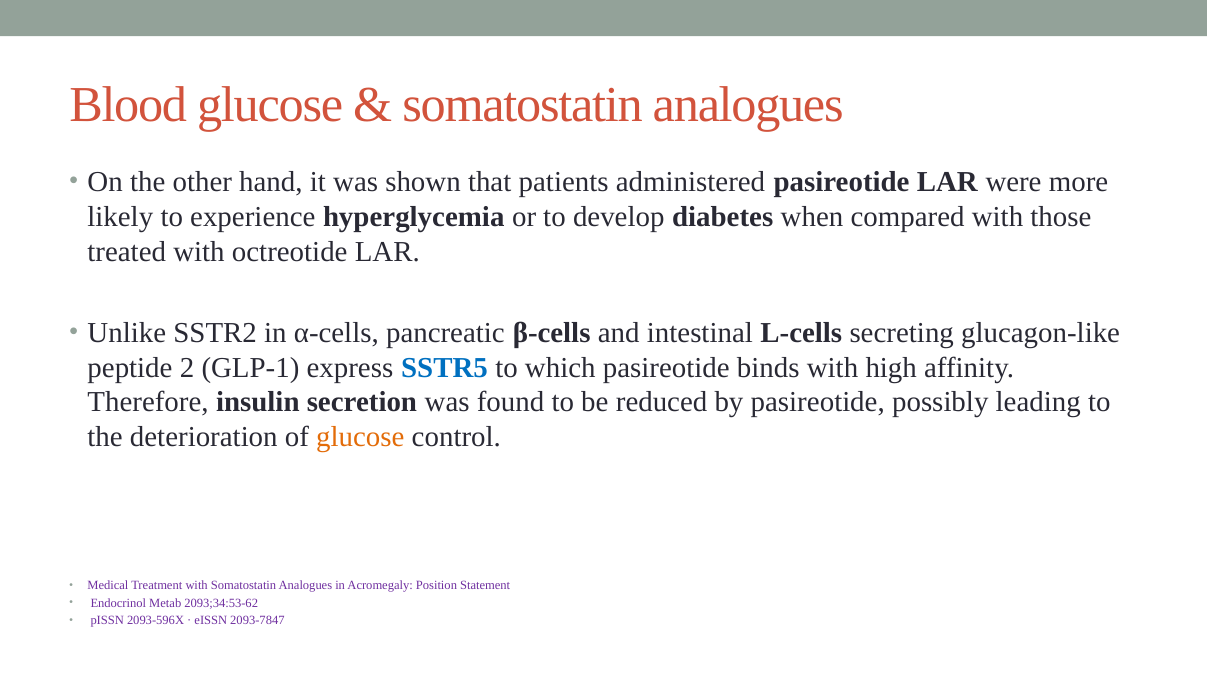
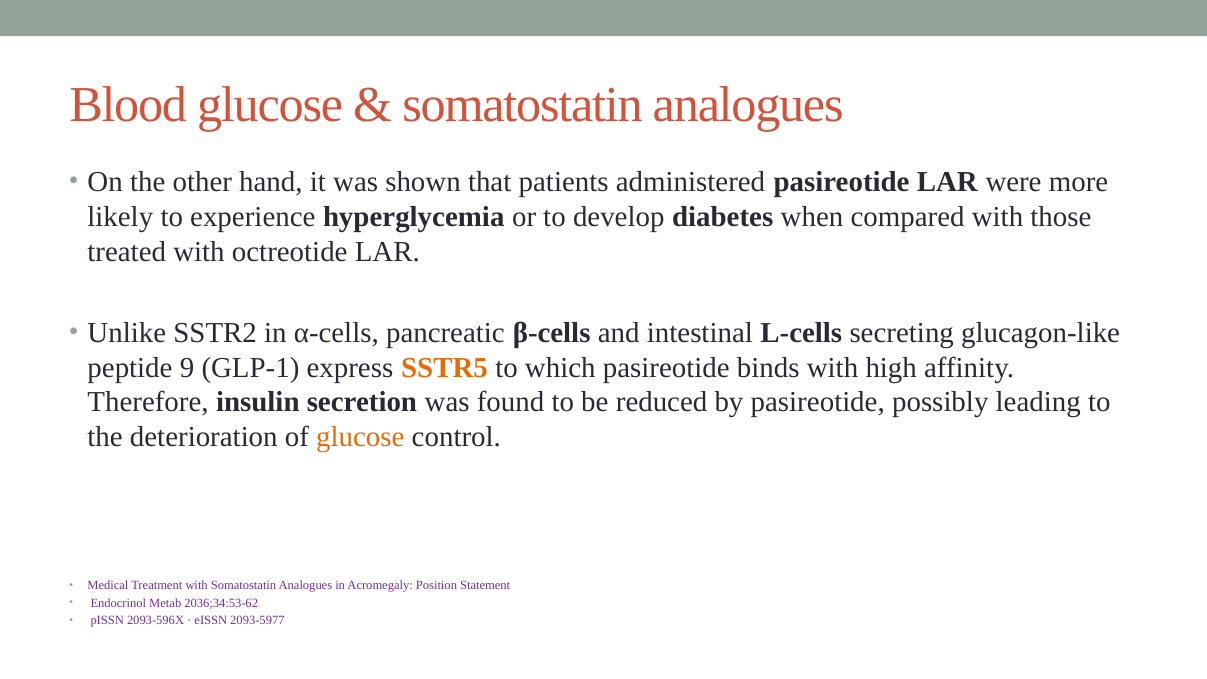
2: 2 -> 9 (187, 368)
SSTR5 colour: blue -> orange (445, 368)
2093;34:53-62: 2093;34:53-62 -> 2036;34:53-62 (221, 603)
2093-7847: 2093-7847 -> 2093-5977 (257, 621)
